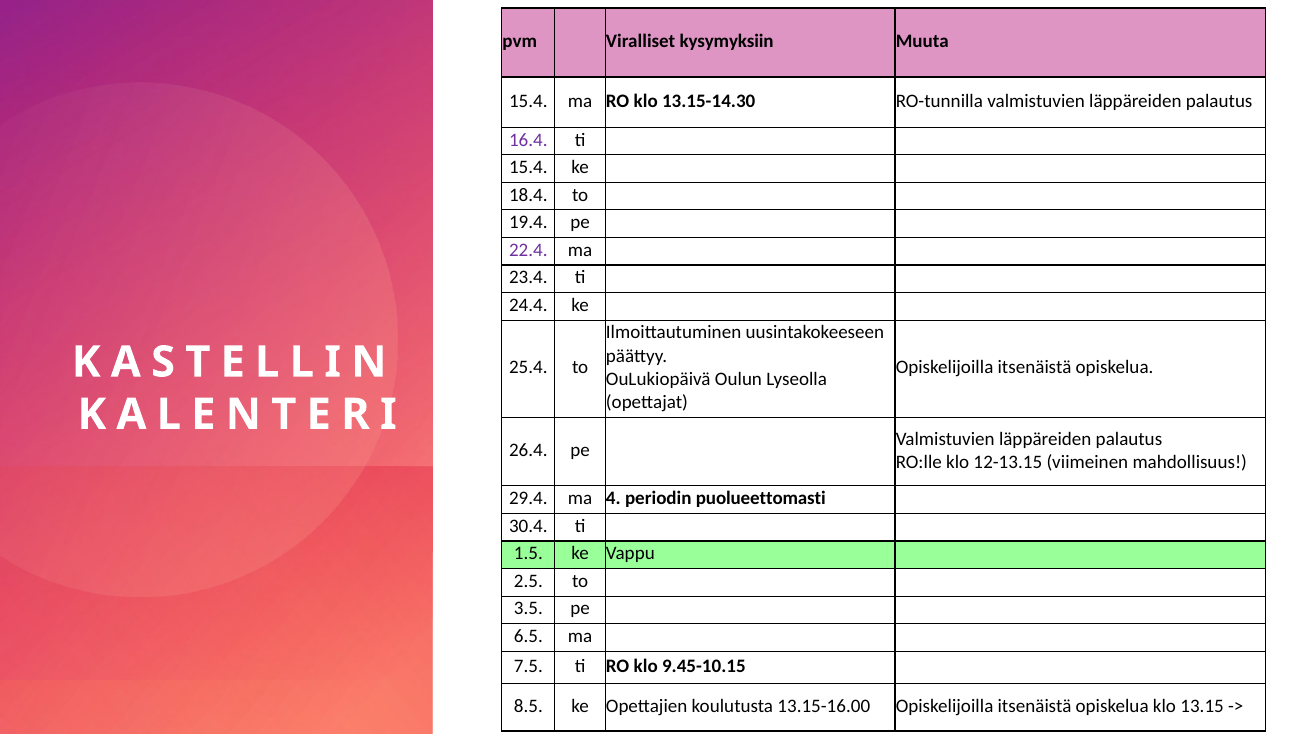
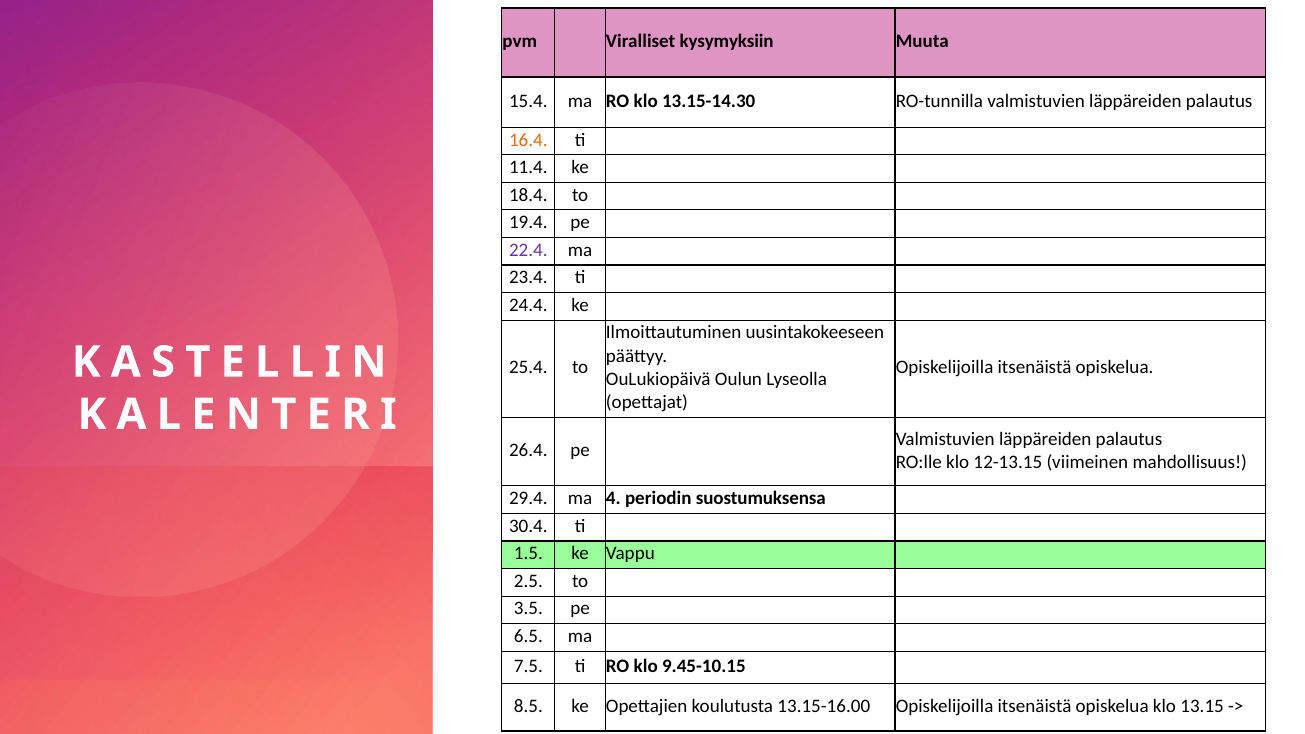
16.4 colour: purple -> orange (528, 140)
15.4: 15.4 -> 11.4 (528, 167)
puolueettomasti: puolueettomasti -> suostumuksensa (761, 499)
